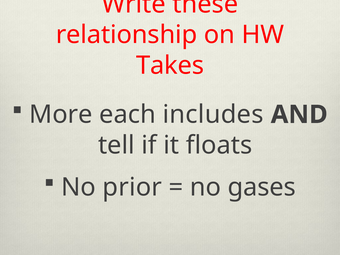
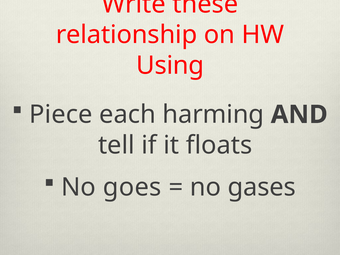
Takes: Takes -> Using (170, 65)
More: More -> Piece (61, 115)
includes: includes -> harming (213, 115)
prior: prior -> goes (132, 187)
